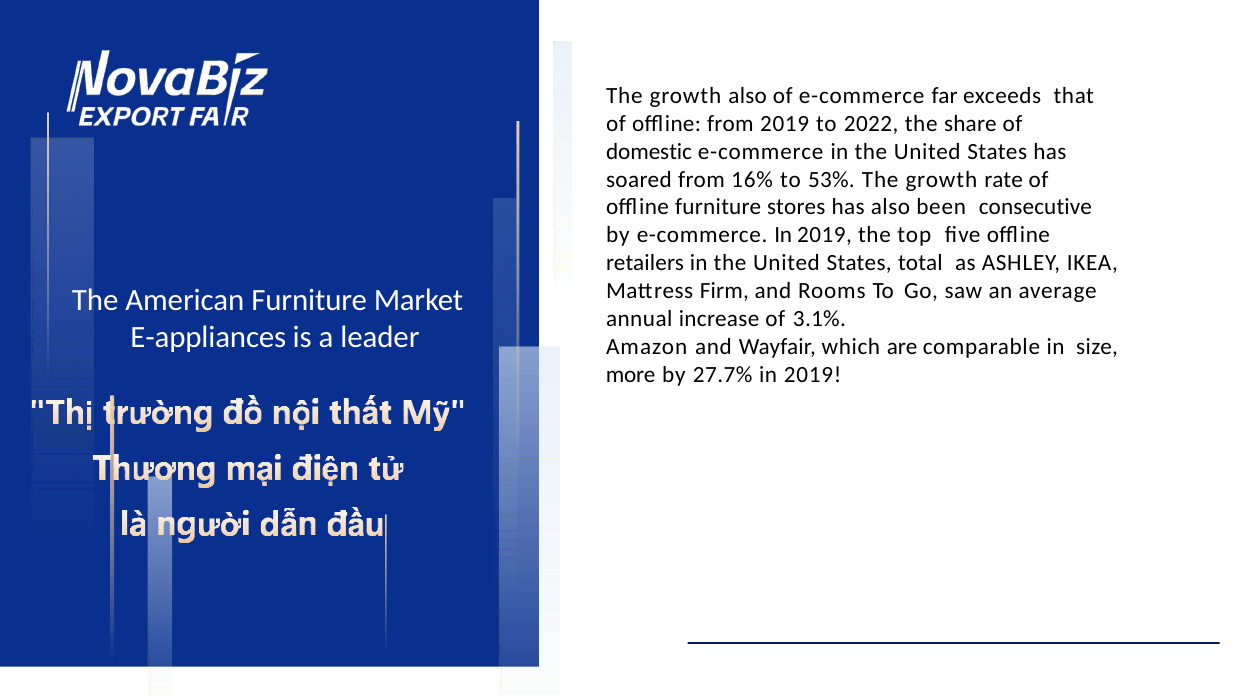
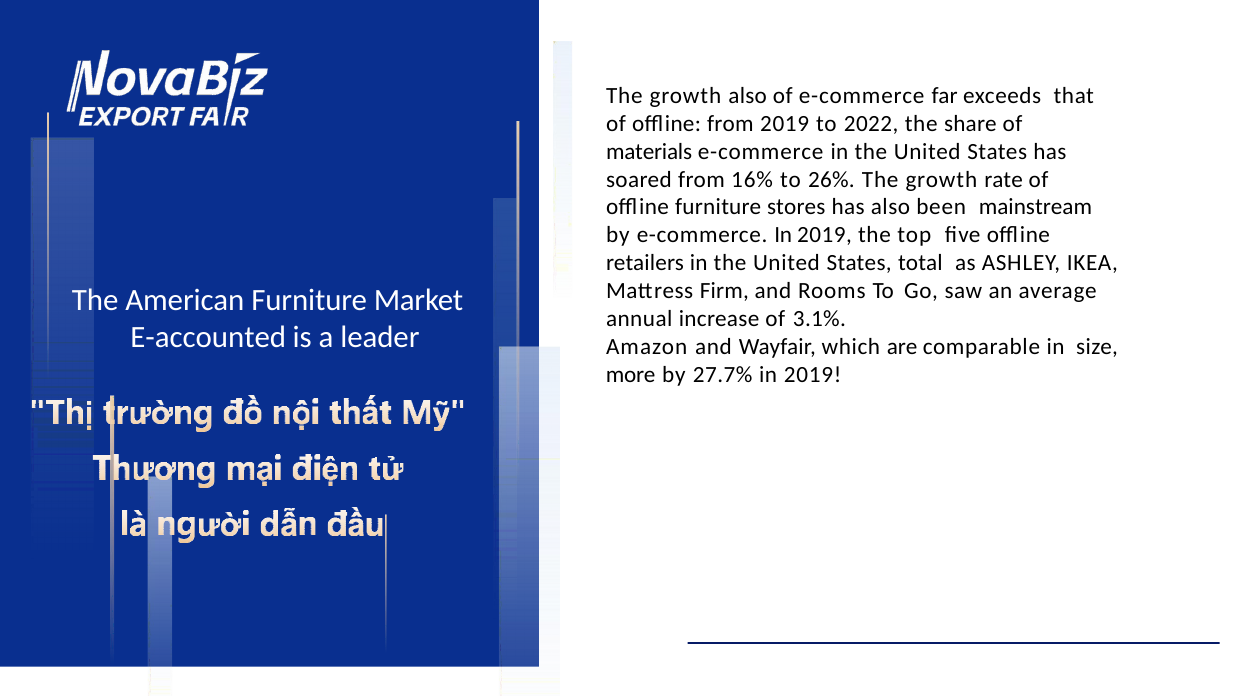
domestic: domestic -> materials (649, 152)
53%: 53% -> 26% (832, 179)
consecutive: consecutive -> mainstream (1035, 207)
E-appliances: E-appliances -> E-accounted (208, 337)
